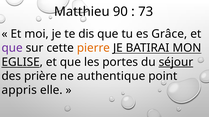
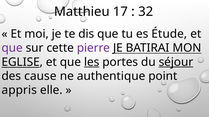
90: 90 -> 17 (120, 12)
73: 73 -> 32 (146, 12)
Grâce: Grâce -> Étude (169, 34)
pierre colour: orange -> purple (93, 48)
les underline: none -> present (92, 62)
prière: prière -> cause (40, 76)
